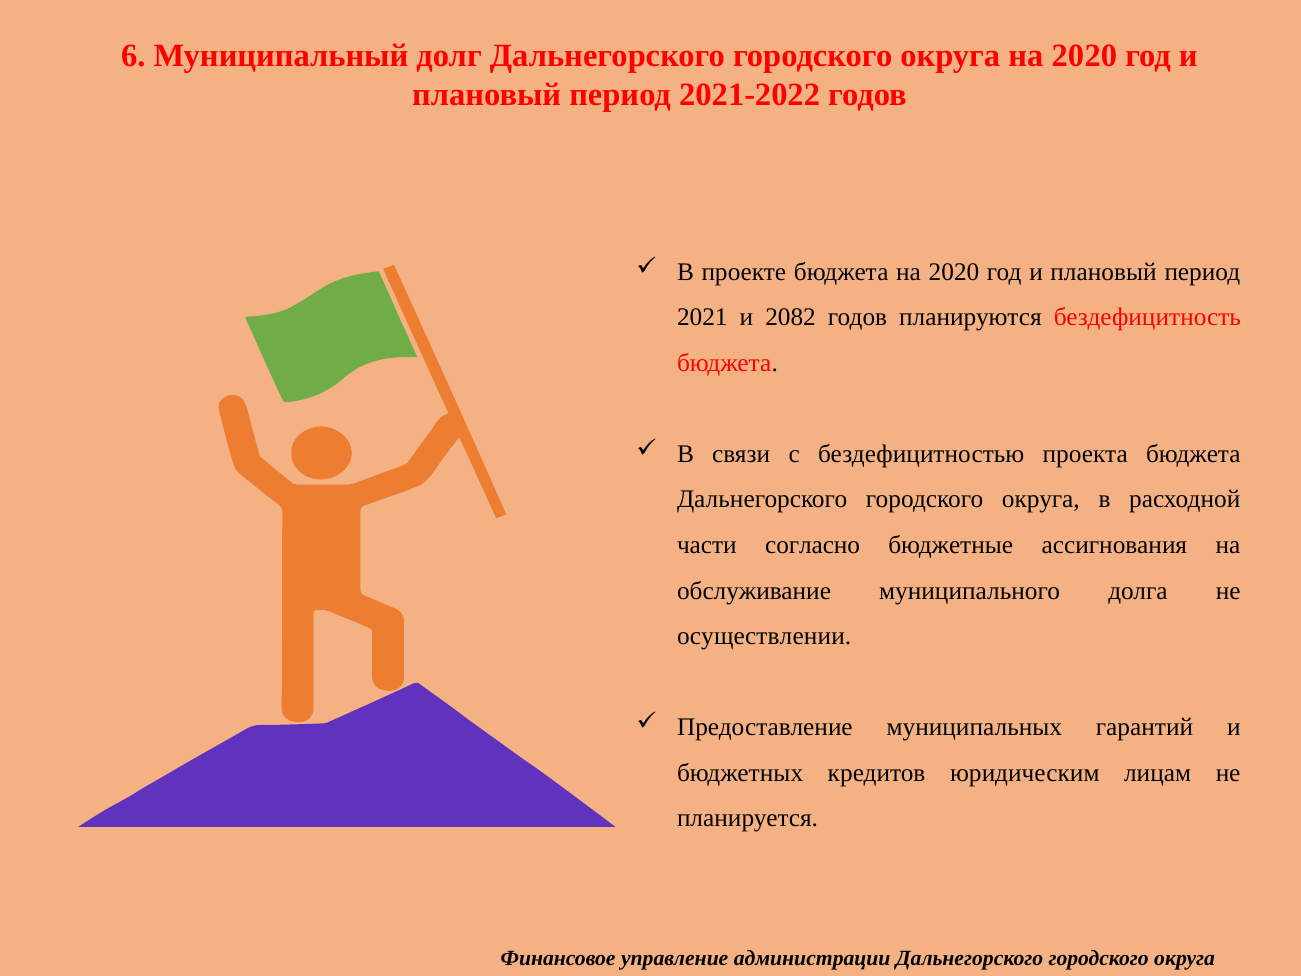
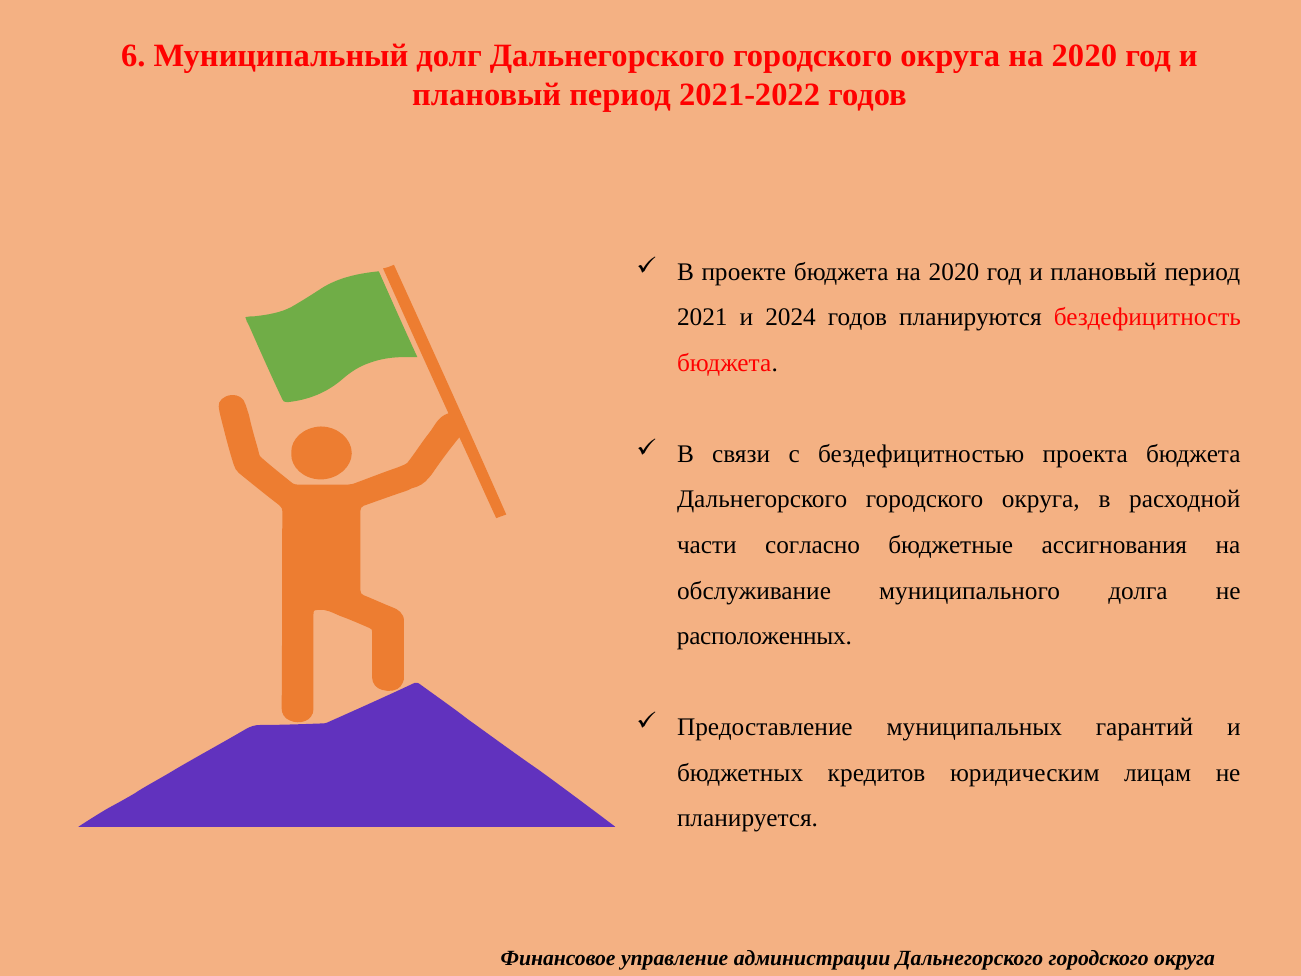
2082: 2082 -> 2024 (791, 317)
осуществлении: осуществлении -> расположенных (764, 636)
